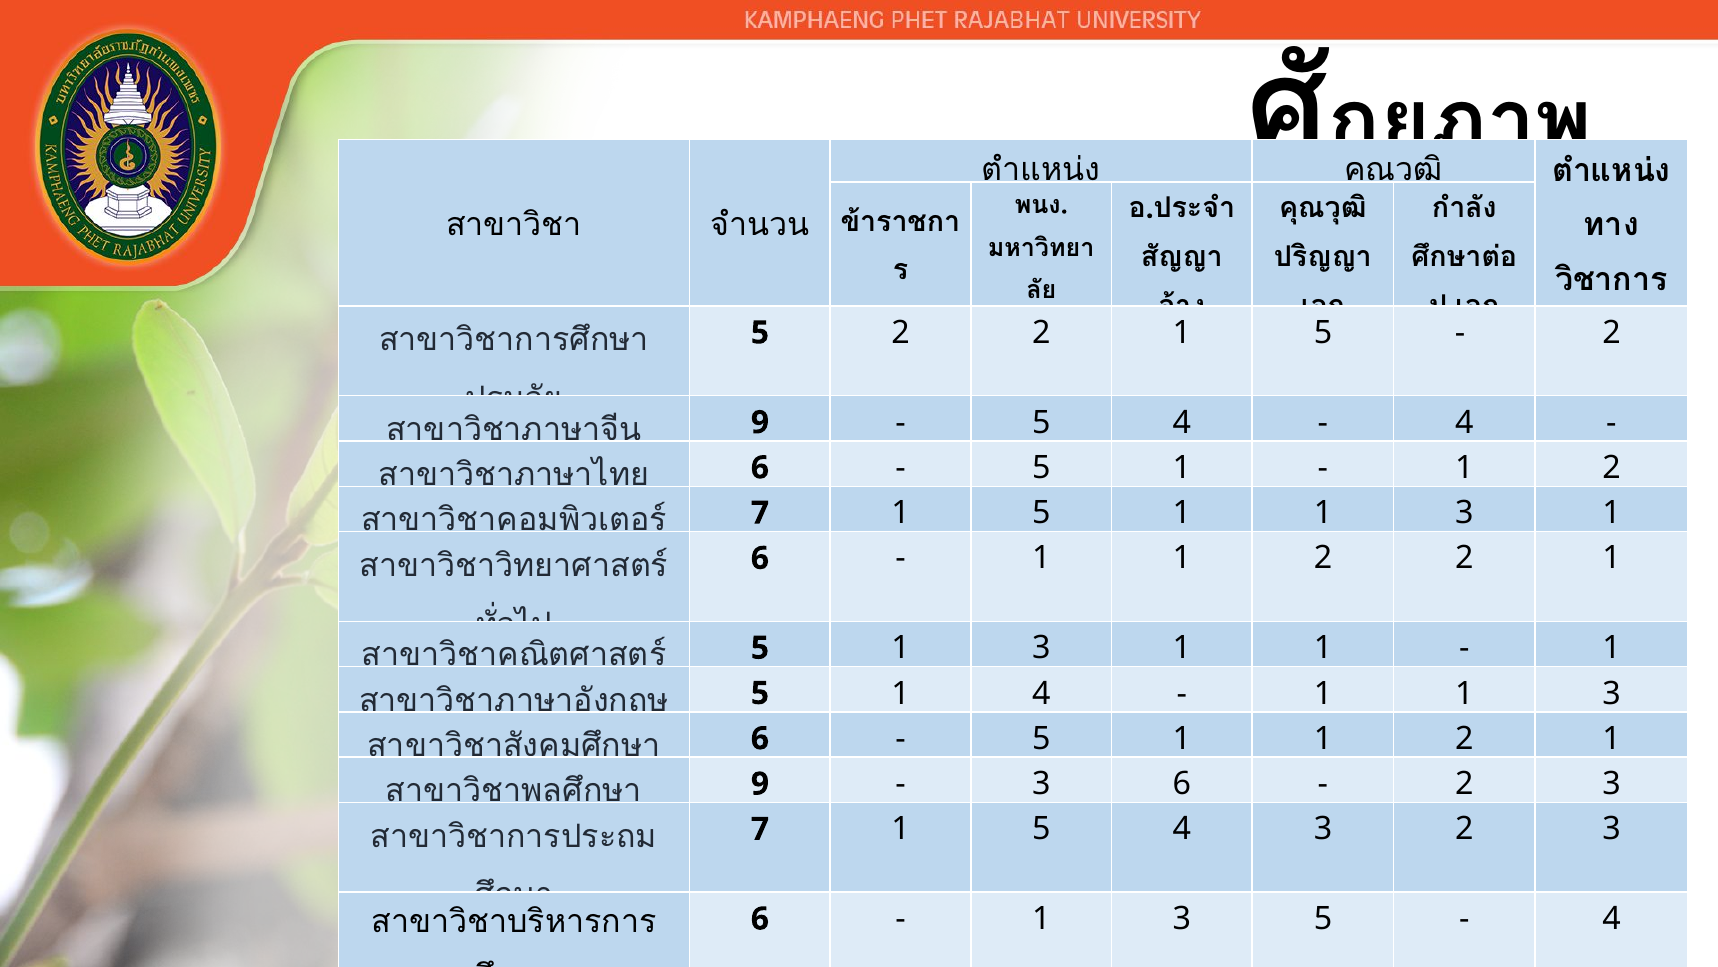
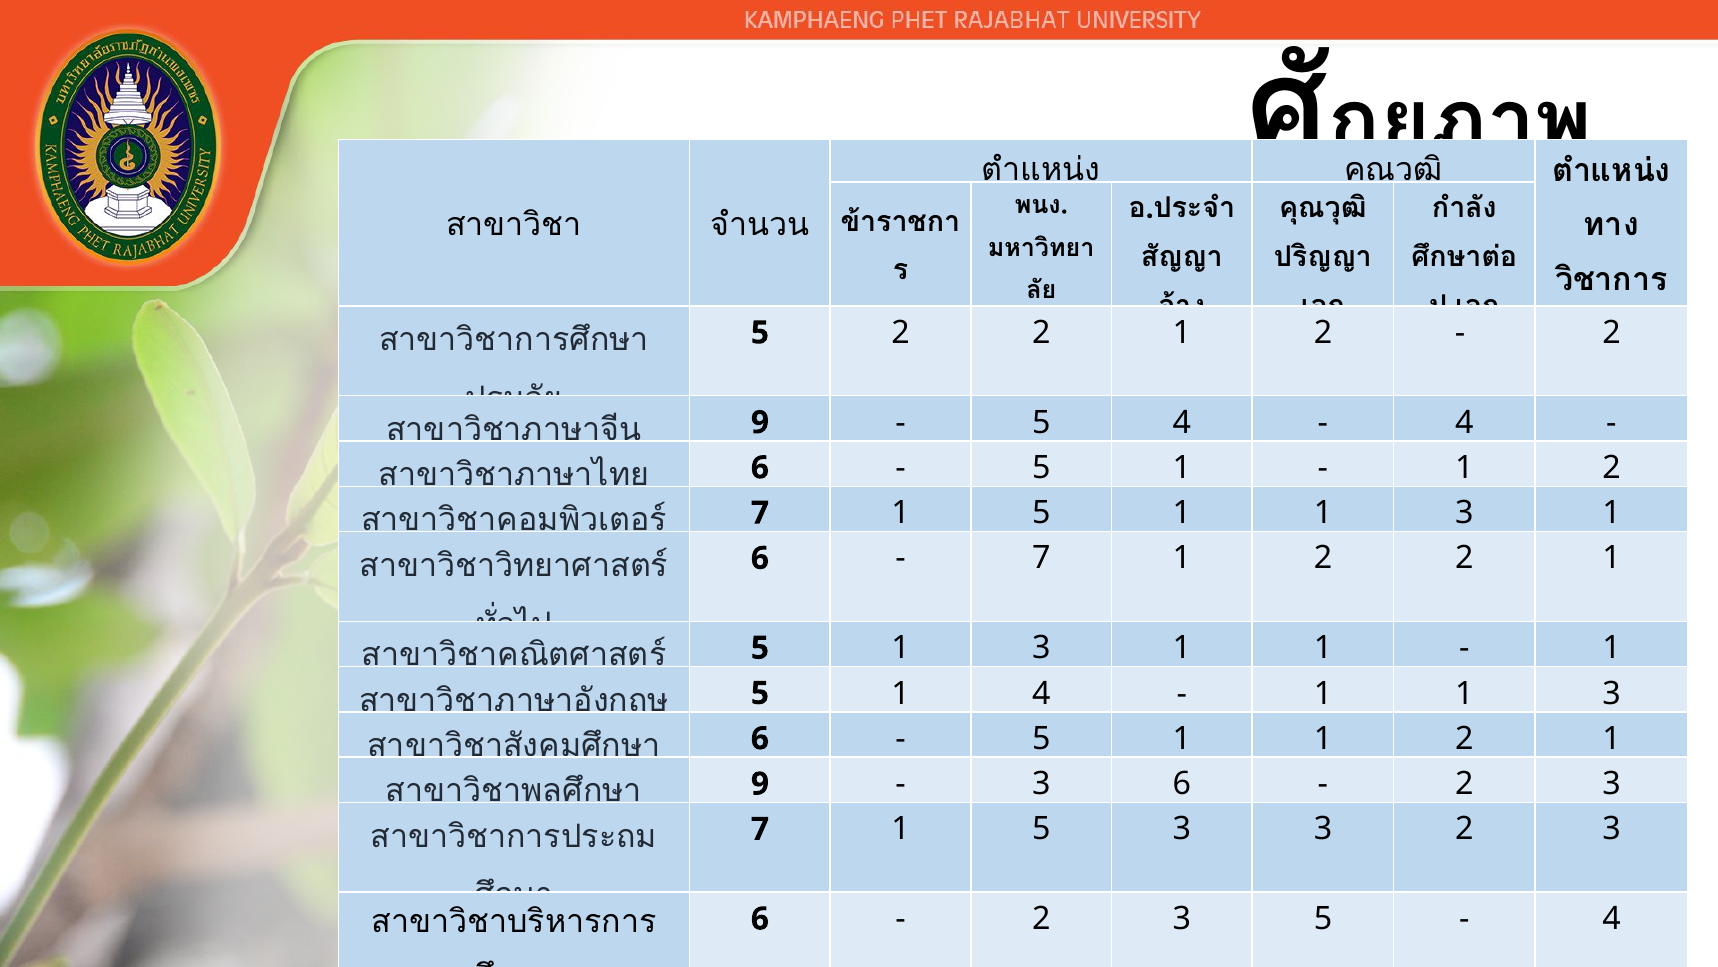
2 1 5: 5 -> 2 (1323, 333)
1: 1 -> 7 (1041, 558)
1 5 4: 4 -> 3 (1182, 829)
1: 1 -> 2 (1041, 918)
